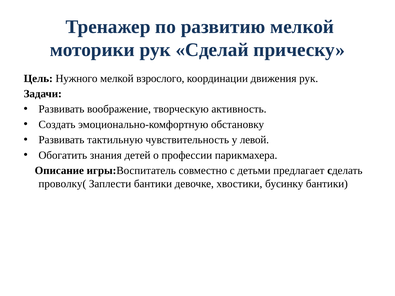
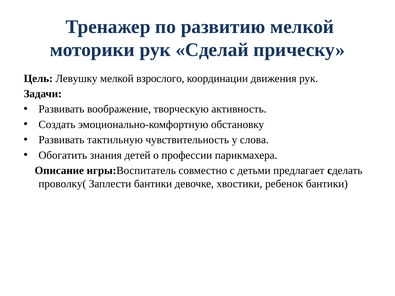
Нужного: Нужного -> Левушку (76, 78)
левой: левой -> слова (254, 140)
бусинку: бусинку -> ребенок (284, 184)
